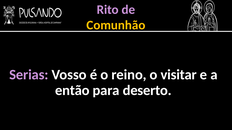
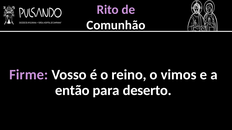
Comunhão colour: yellow -> white (116, 25)
Serias: Serias -> Firme (29, 75)
visitar: visitar -> vimos (179, 75)
